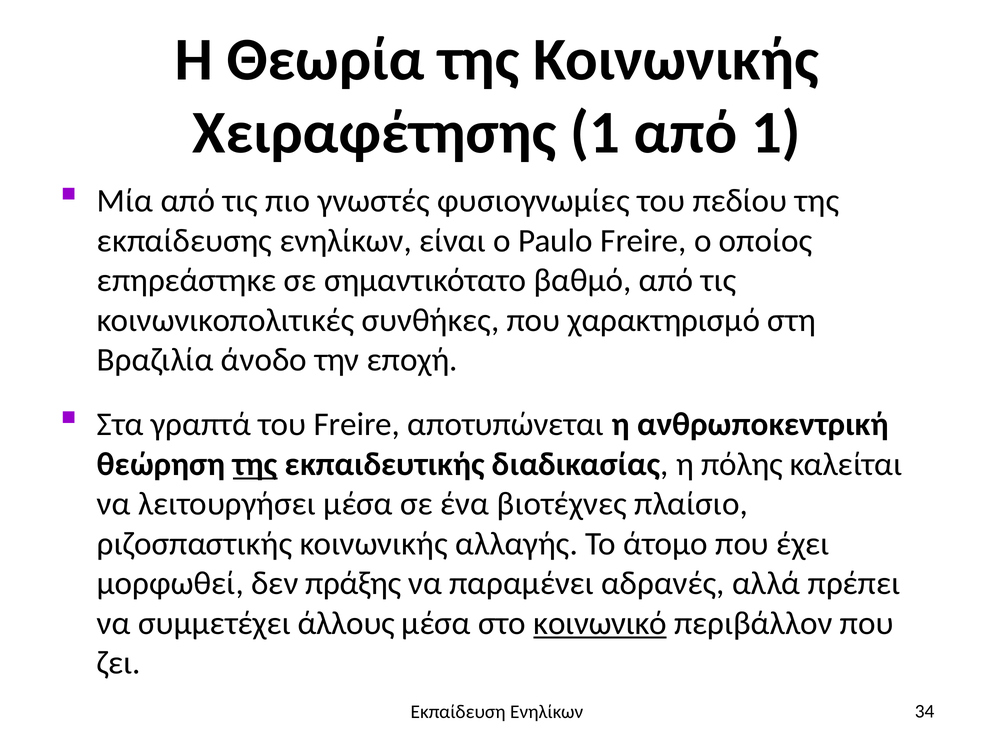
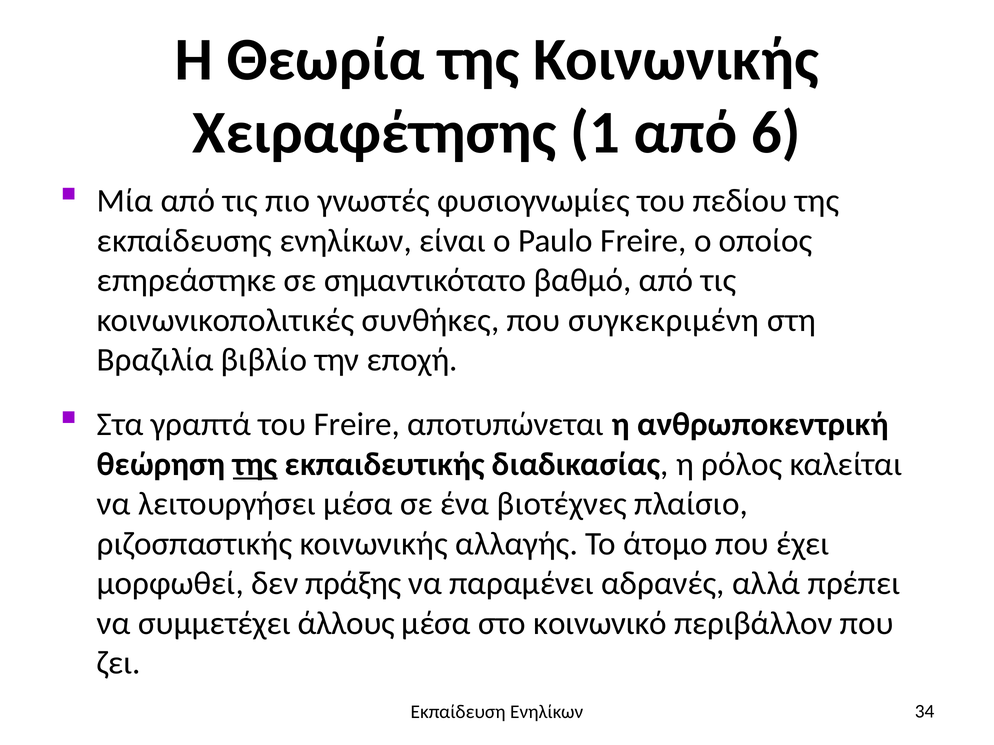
από 1: 1 -> 6 (776, 133)
χαρακτηρισμό: χαρακτηρισμό -> συγκεκριμένη (664, 320)
άνοδο: άνοδο -> βιβλίο (264, 360)
πόλης: πόλης -> ρόλος (742, 465)
κοινωνικό underline: present -> none (600, 624)
